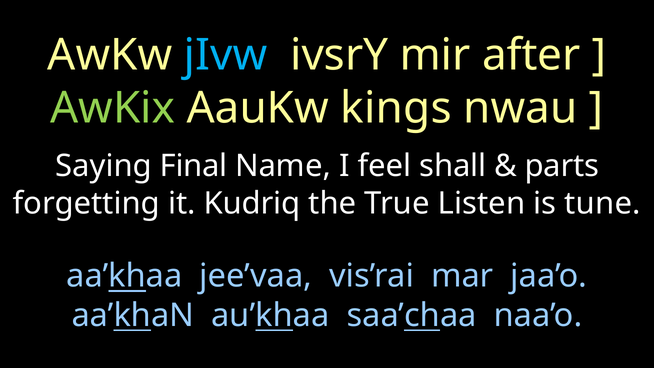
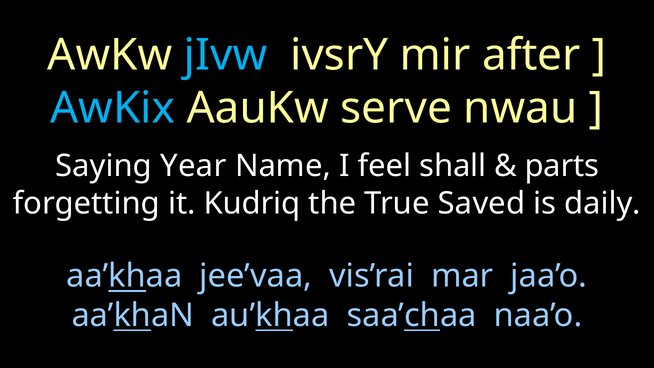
AwKix colour: light green -> light blue (113, 108)
kings: kings -> serve (396, 108)
Final: Final -> Year (193, 166)
Listen: Listen -> Saved (481, 203)
tune: tune -> daily (603, 203)
